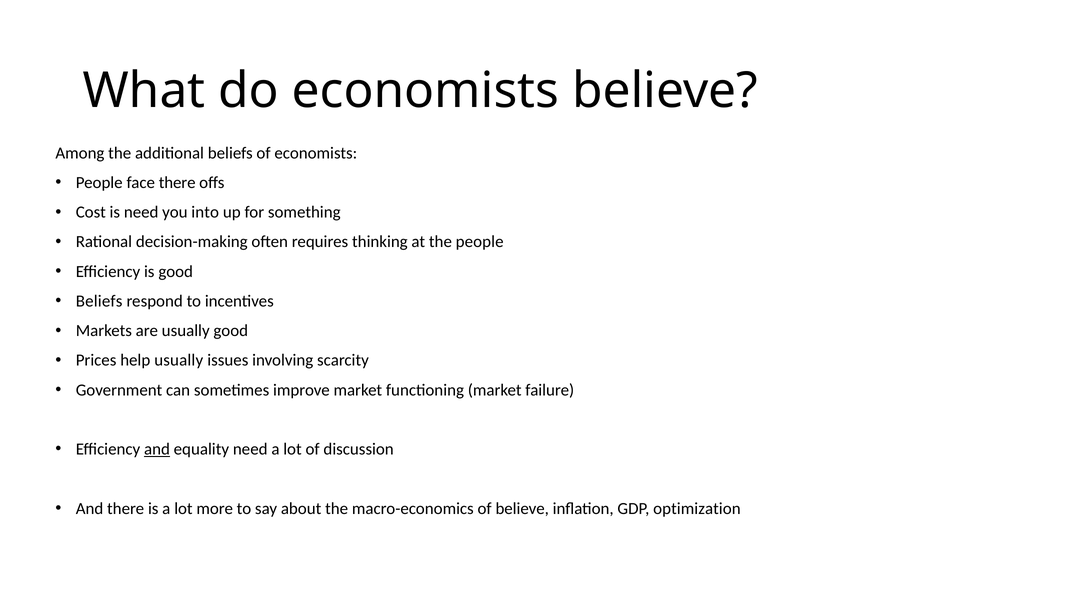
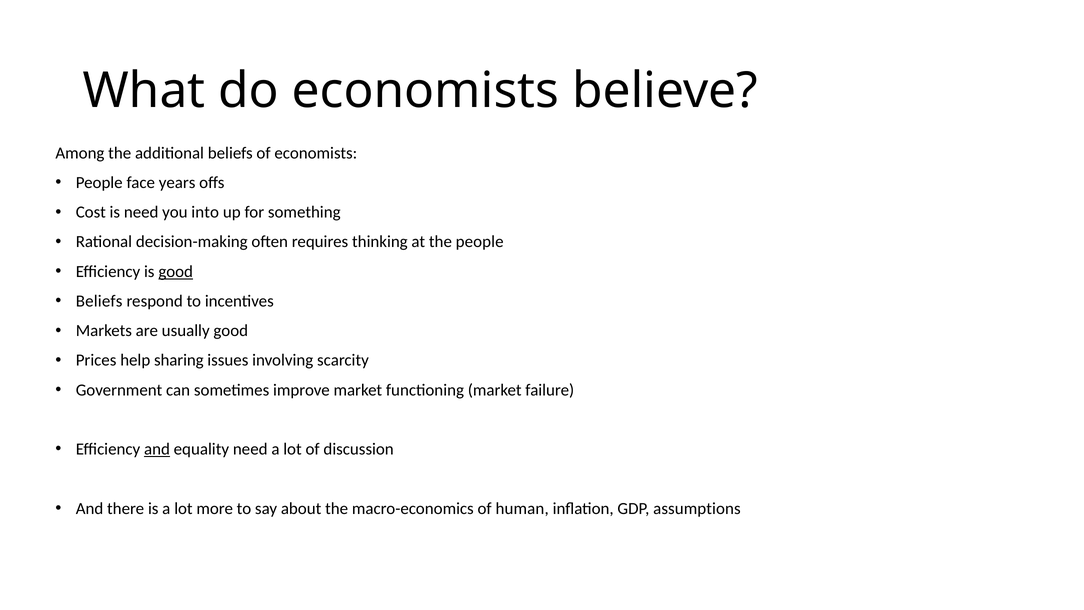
face there: there -> years (177, 183)
good underline: none -> present (176, 271)
help usually: usually -> sharing (179, 360)
of believe: believe -> human (522, 508)
optimization: optimization -> assumptions (697, 508)
